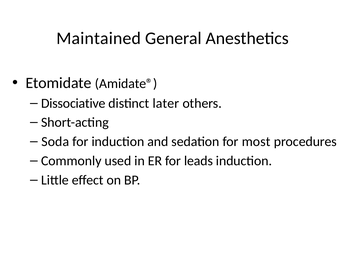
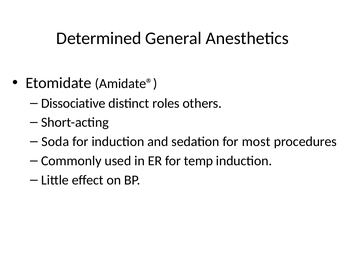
Maintained: Maintained -> Determined (99, 38)
later: later -> roles (166, 103)
leads: leads -> temp (199, 161)
